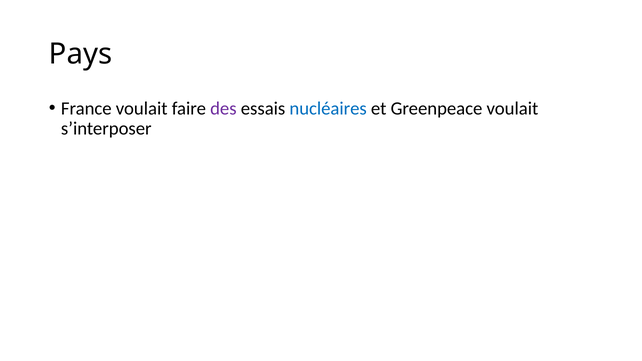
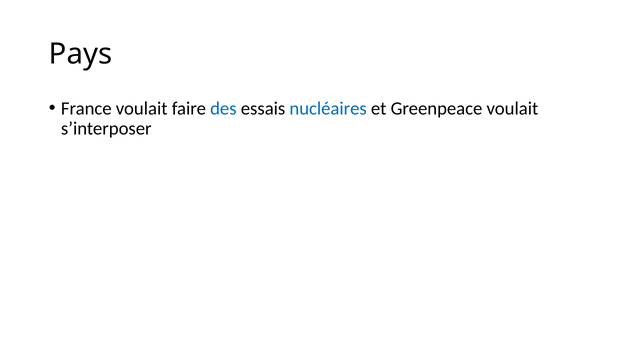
des colour: purple -> blue (223, 109)
